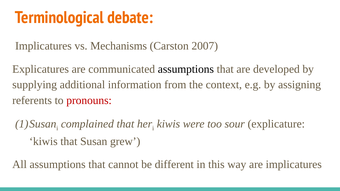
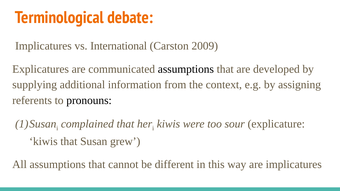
Mechanisms: Mechanisms -> International (119, 46)
2007: 2007 -> 2009 (205, 46)
pronouns colour: red -> black (89, 101)
